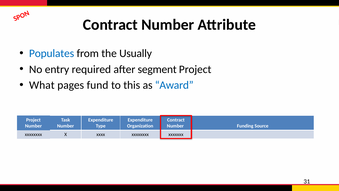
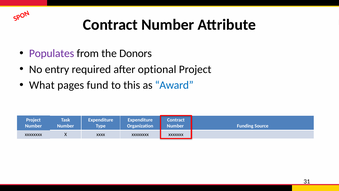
Populates colour: blue -> purple (52, 53)
Usually: Usually -> Donors (136, 53)
segment: segment -> optional (157, 69)
